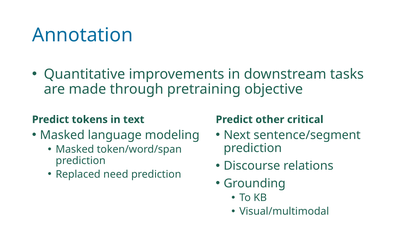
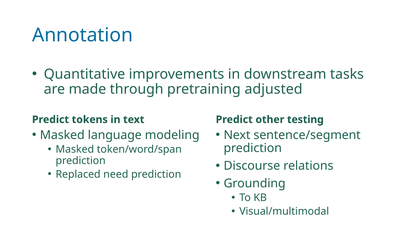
objective: objective -> adjusted (274, 89)
critical: critical -> testing (305, 120)
